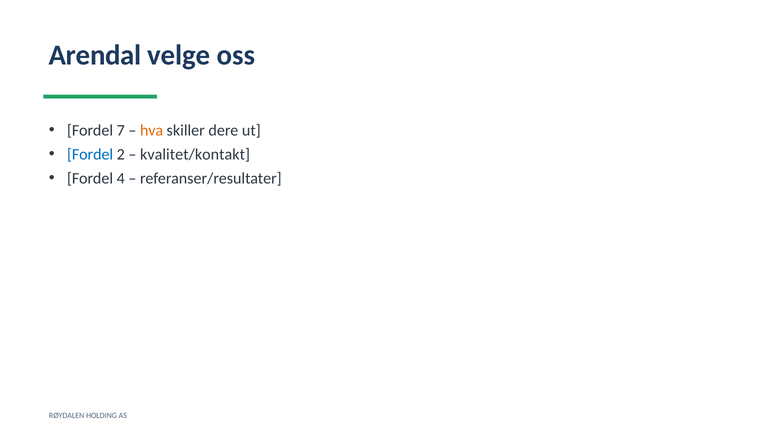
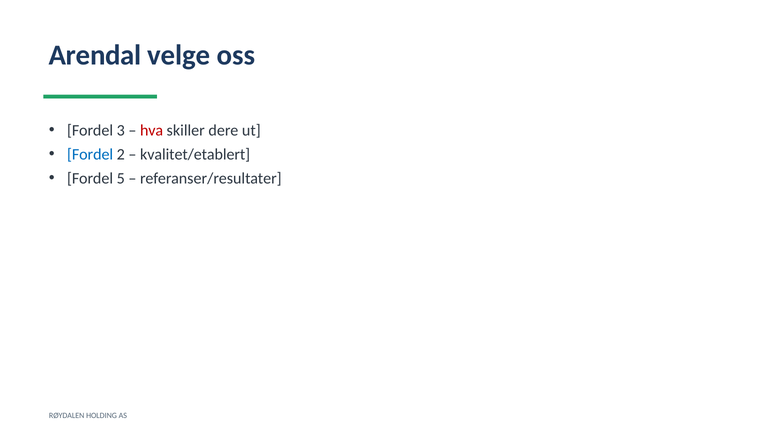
7: 7 -> 3 (121, 130)
hva colour: orange -> red (152, 130)
kvalitet/kontakt: kvalitet/kontakt -> kvalitet/etablert (195, 154)
4: 4 -> 5 (121, 179)
